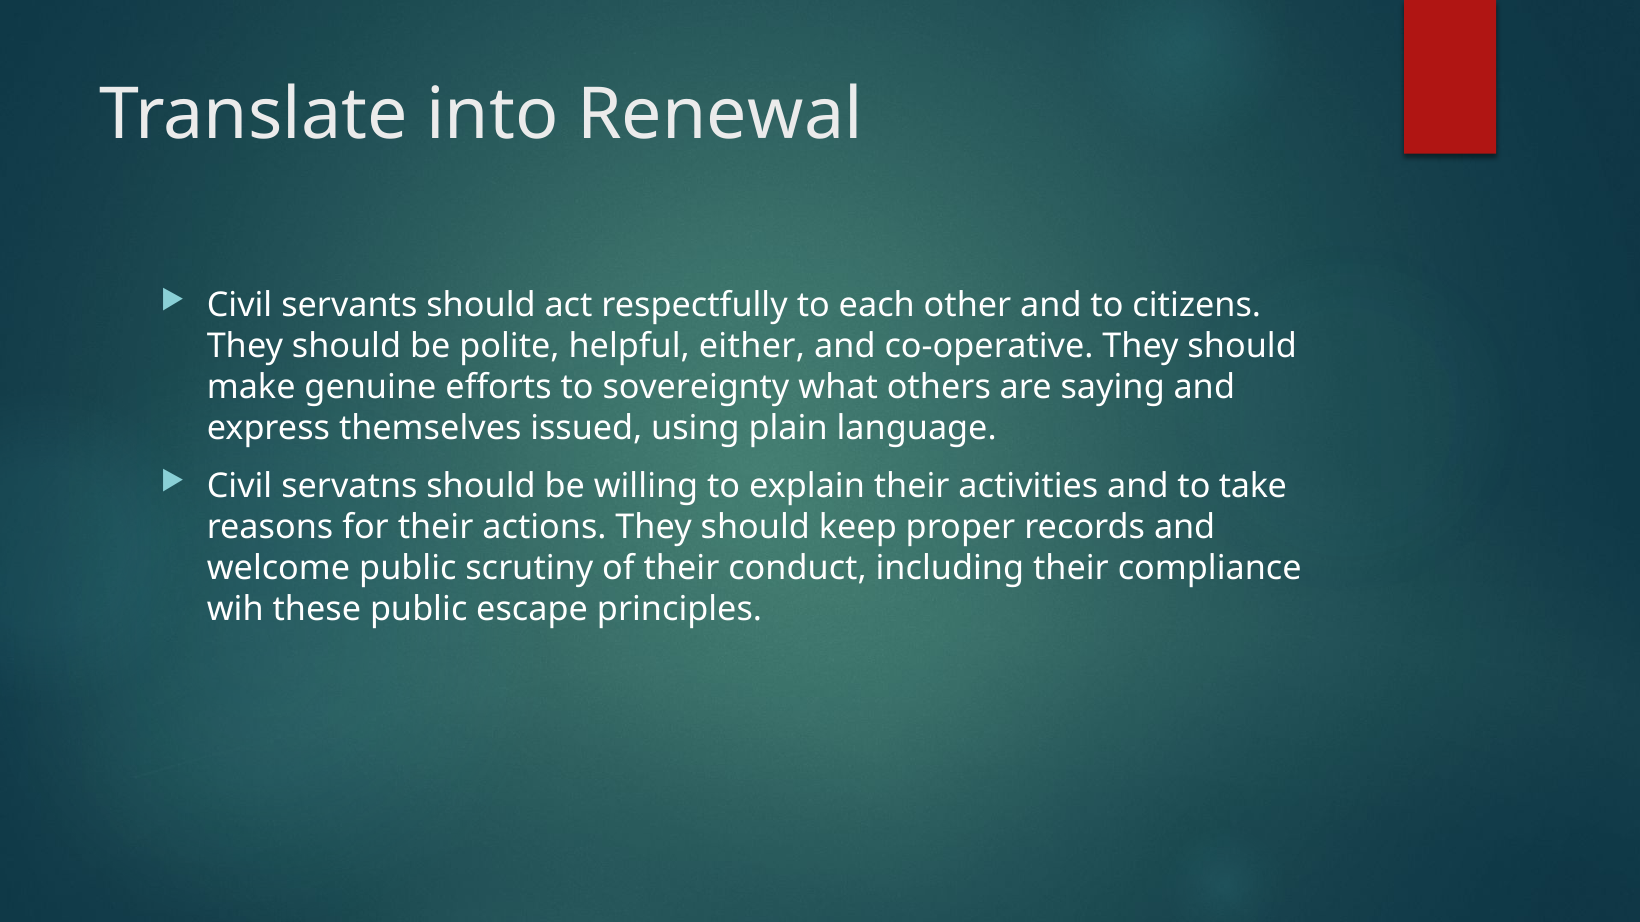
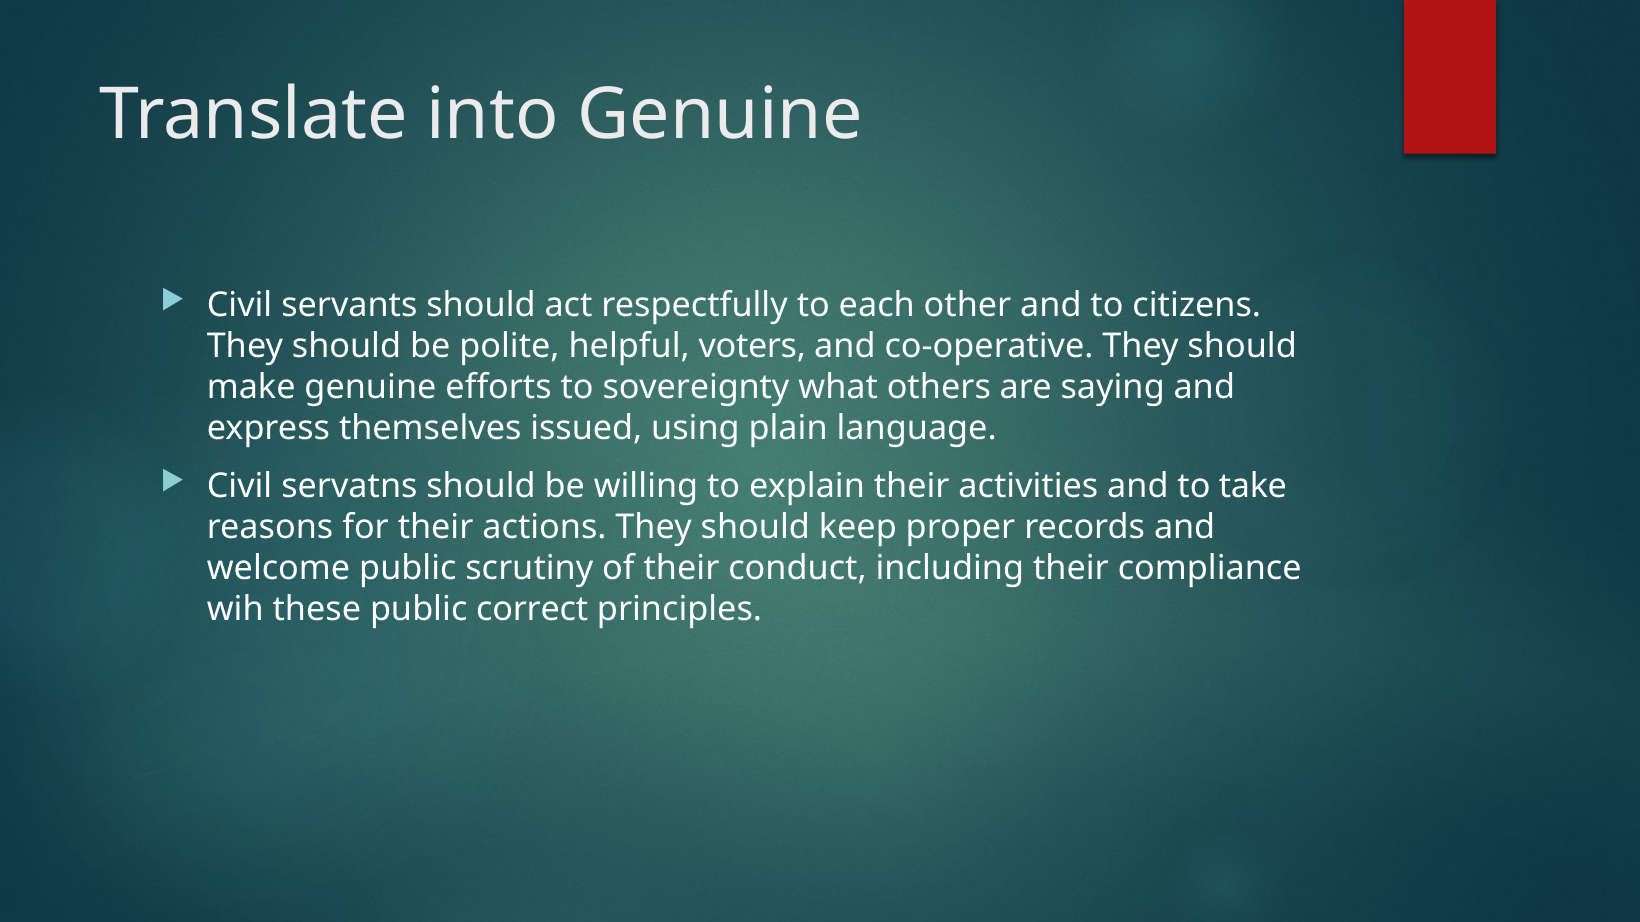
into Renewal: Renewal -> Genuine (720, 115)
either: either -> voters (752, 346)
escape: escape -> correct (532, 609)
